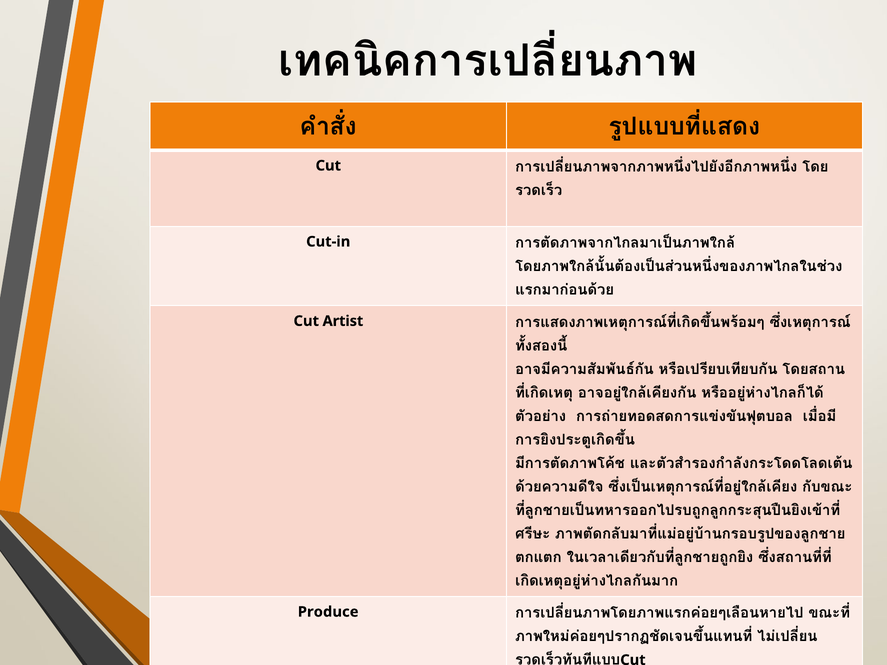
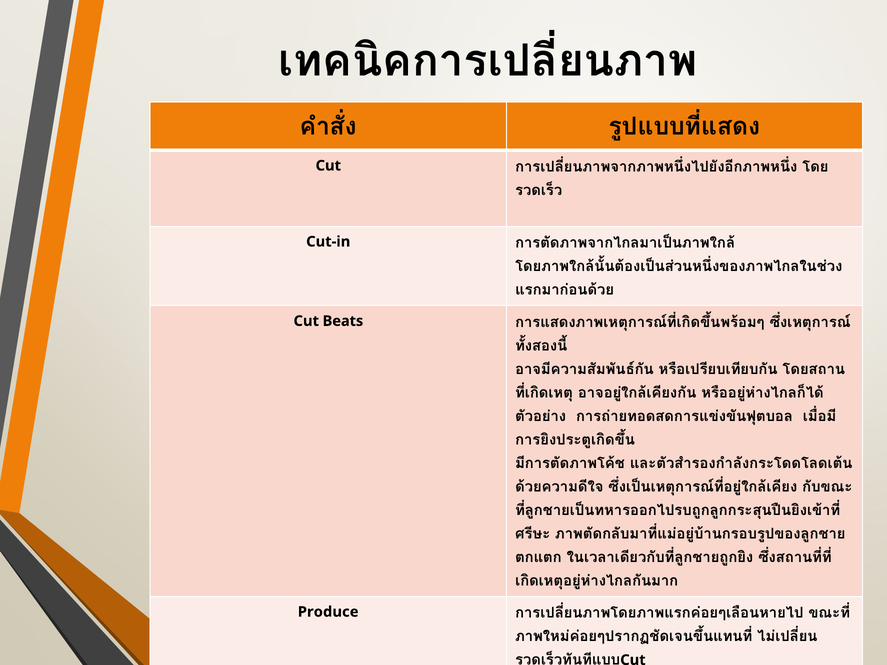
Artist: Artist -> Beats (343, 321)
